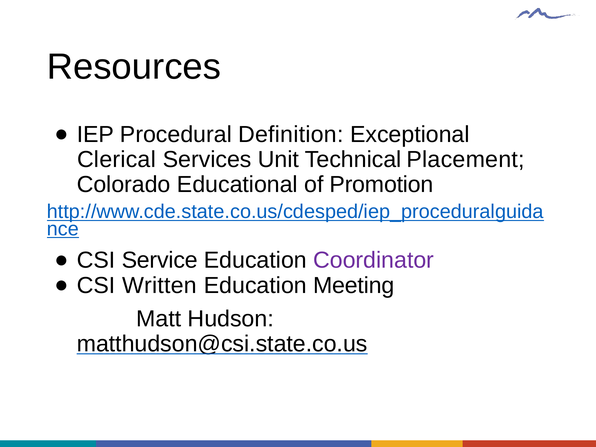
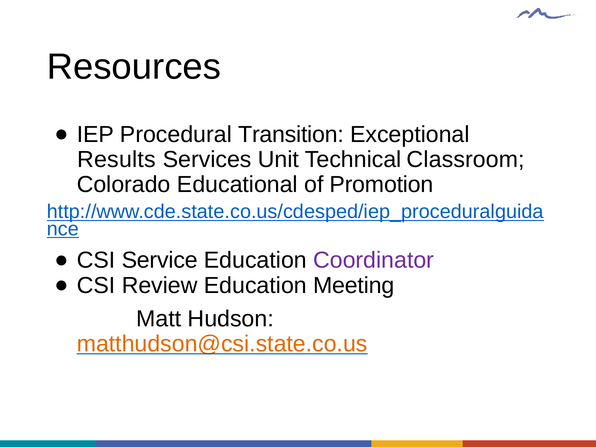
Definition: Definition -> Transition (291, 134)
Clerical: Clerical -> Results (116, 159)
Placement: Placement -> Classroom (466, 159)
Written: Written -> Review (160, 285)
matthudson@csi.state.co.us colour: black -> orange (222, 344)
